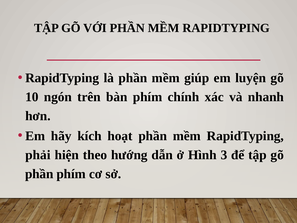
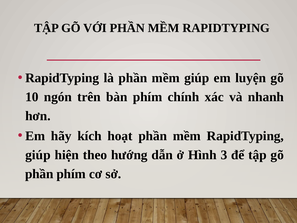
phải: phải -> giúp (38, 155)
